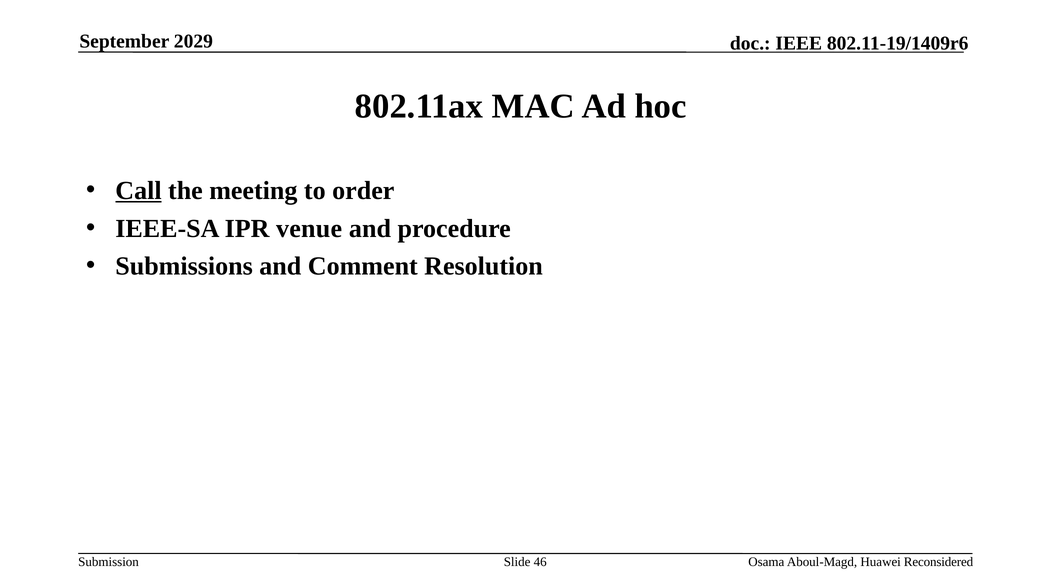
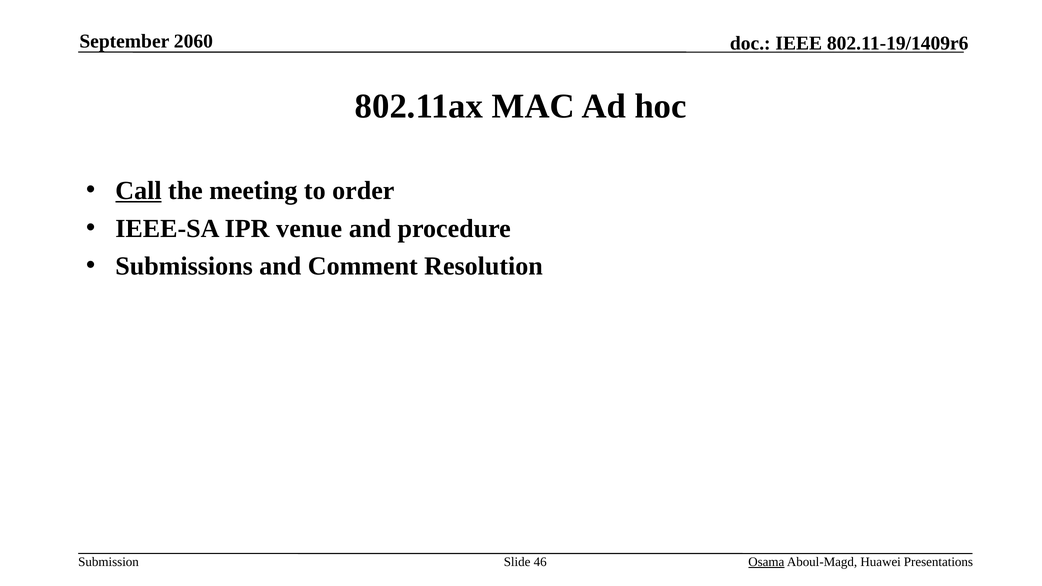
2029: 2029 -> 2060 (193, 41)
Osama underline: none -> present (766, 562)
Reconsidered: Reconsidered -> Presentations (938, 562)
